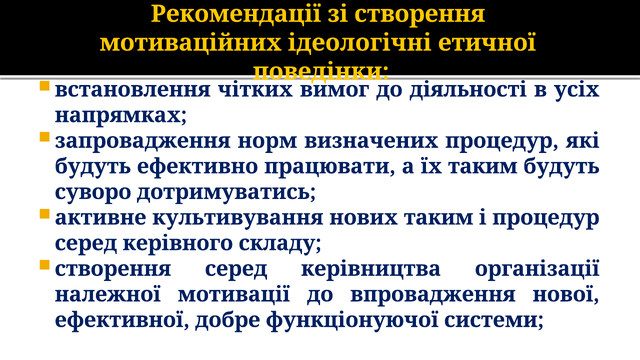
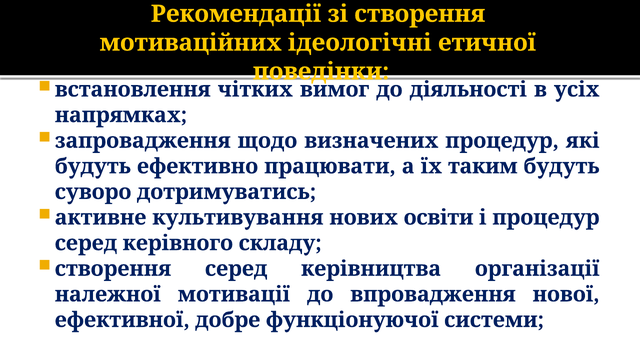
норм: норм -> щодо (267, 141)
нових таким: таким -> освіти (439, 218)
